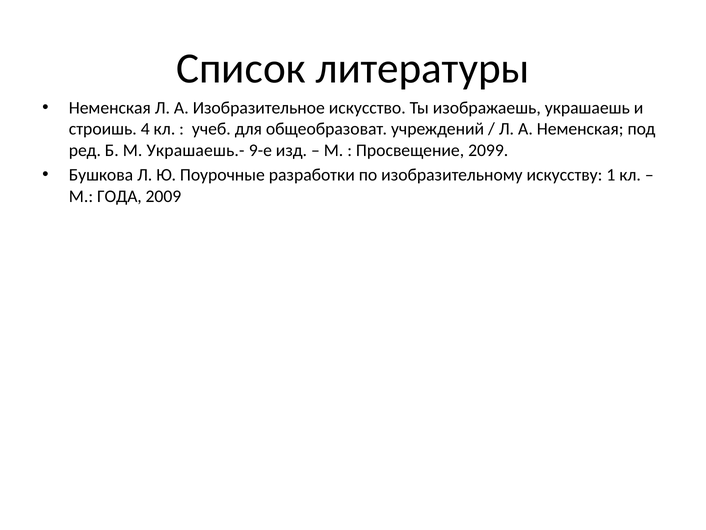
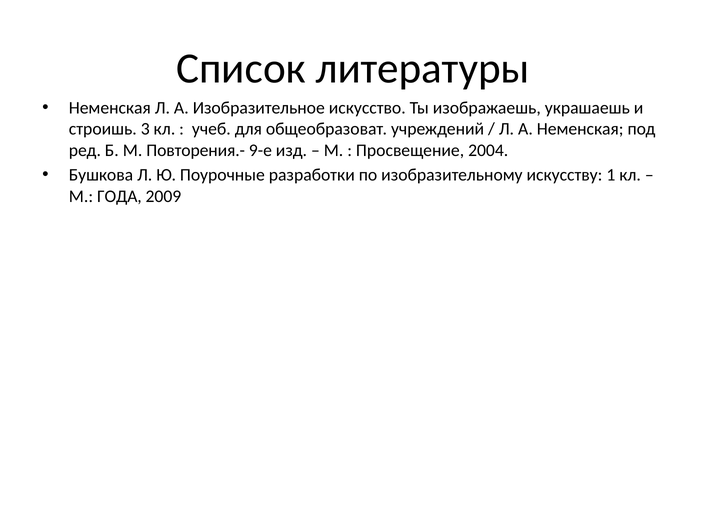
4: 4 -> 3 (145, 129)
Украшаешь.-: Украшаешь.- -> Повторения.- (196, 150)
2099: 2099 -> 2004 (488, 150)
